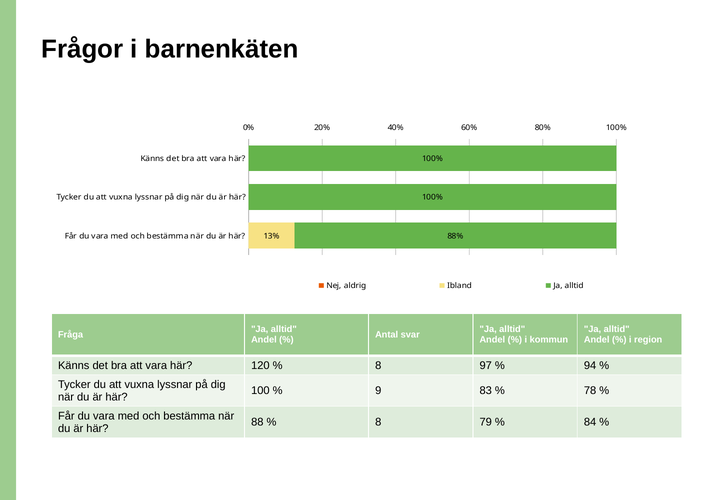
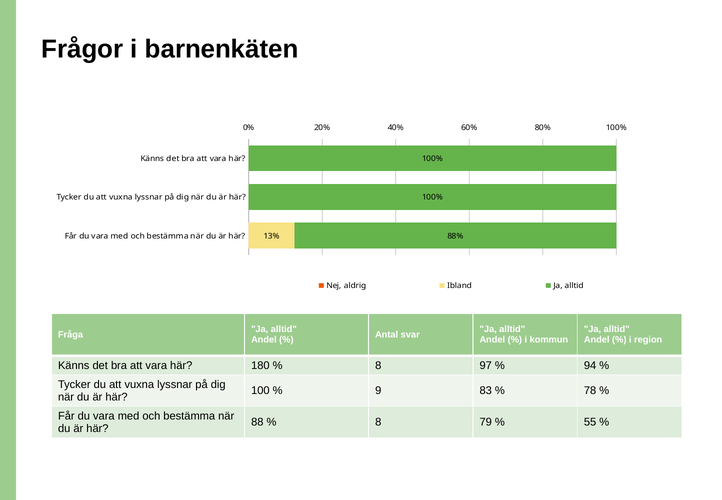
120: 120 -> 180 (260, 365)
84: 84 -> 55 (590, 422)
